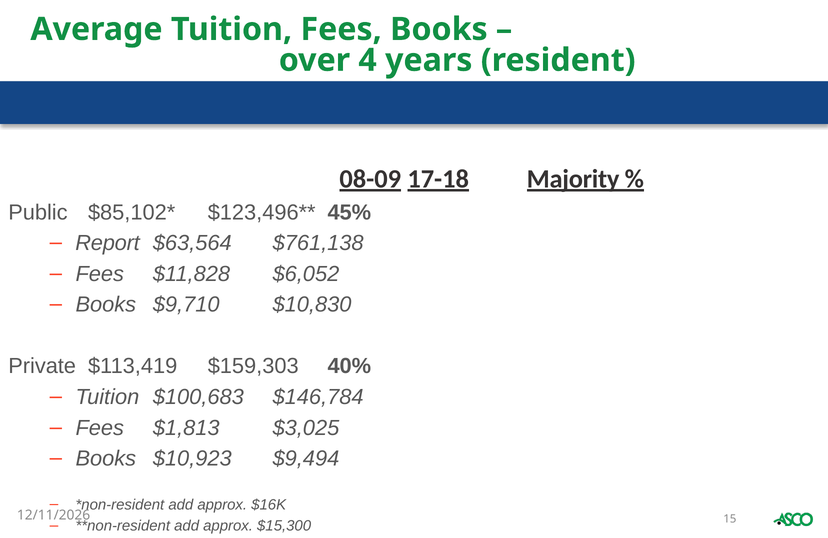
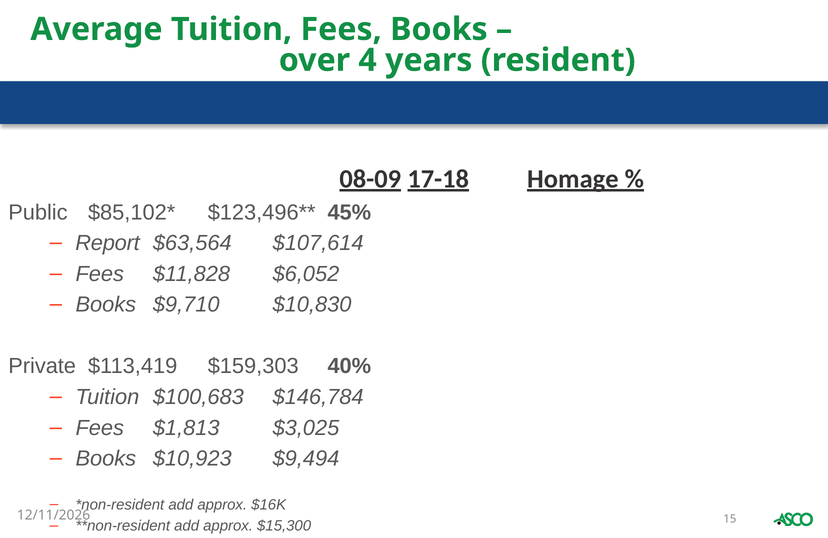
Majority: Majority -> Homage (573, 179)
$761,138: $761,138 -> $107,614 (318, 243)
